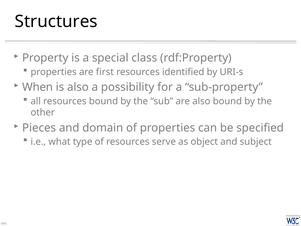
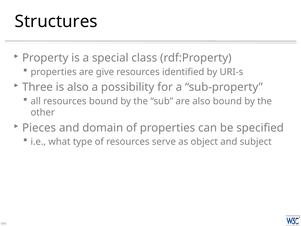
first: first -> give (105, 72)
When: When -> Three (38, 87)
